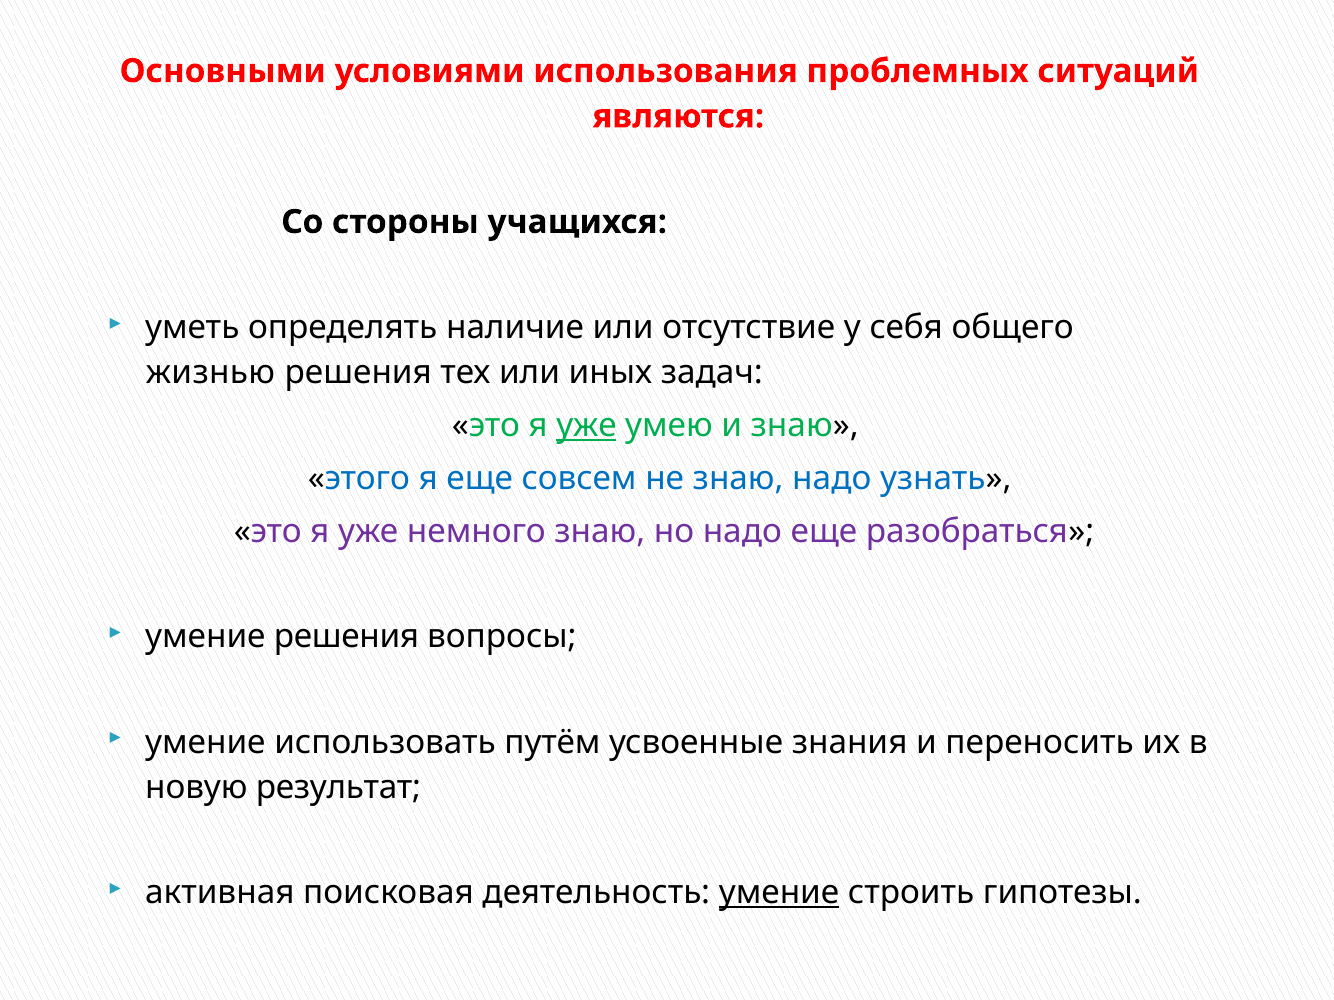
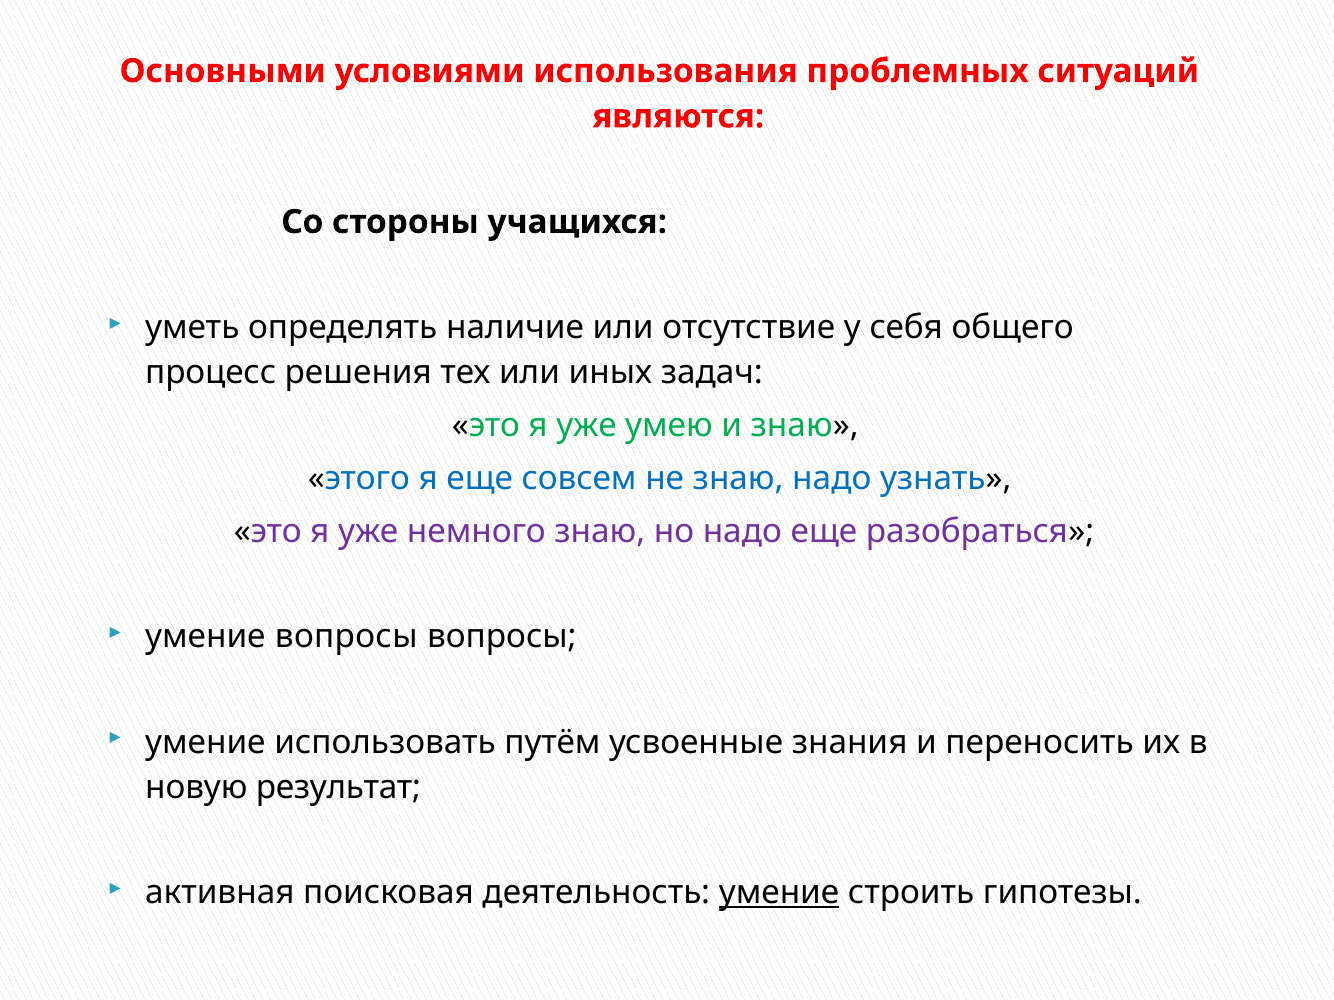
жизнью: жизнью -> процесс (211, 373)
уже underline: present -> none (587, 426)
умение решения: решения -> вопросы (346, 637)
